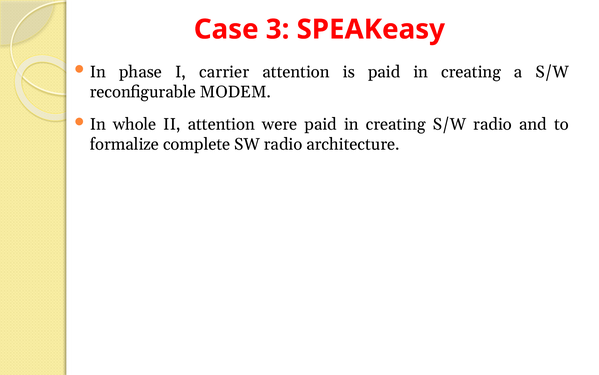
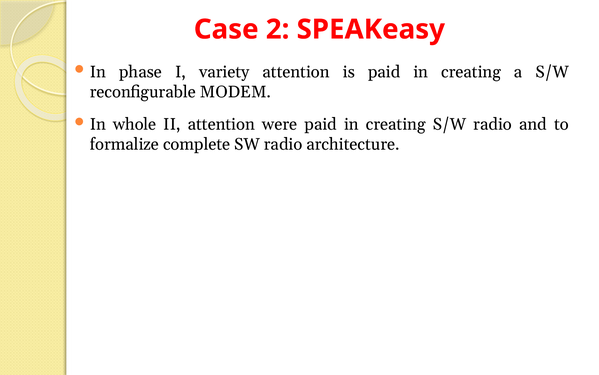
3: 3 -> 2 (278, 29)
carrier: carrier -> variety (224, 72)
